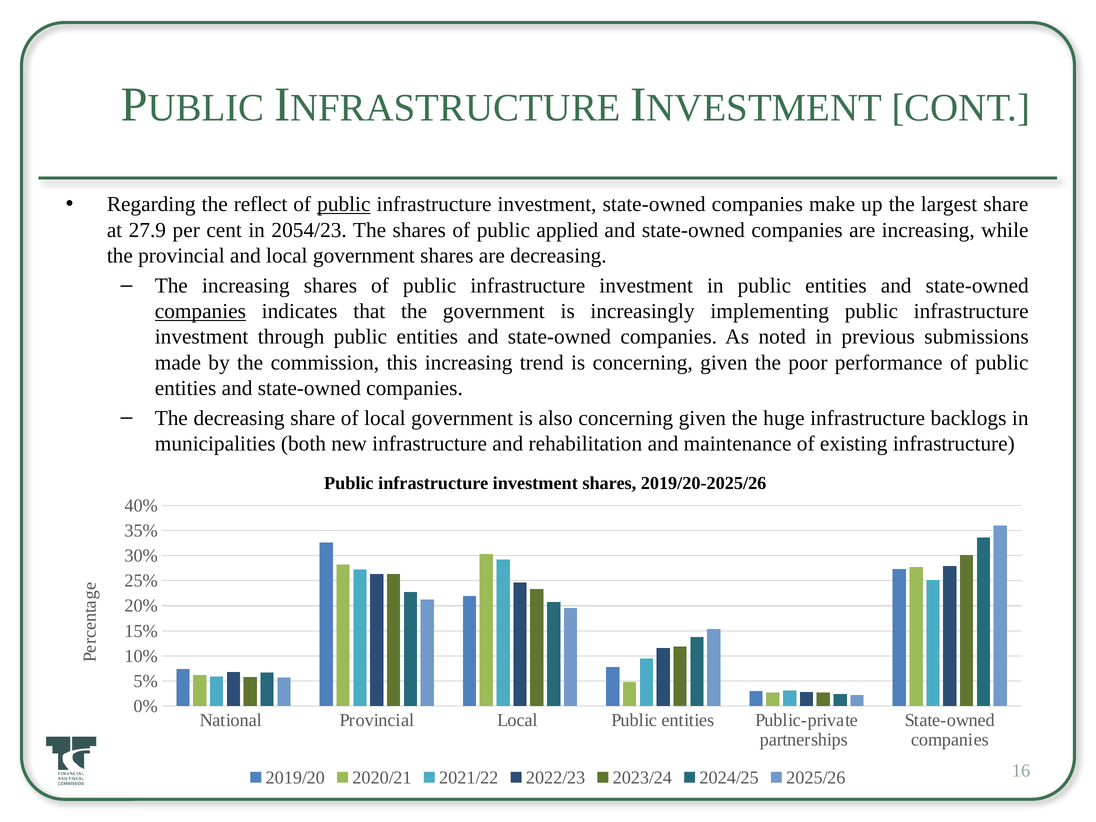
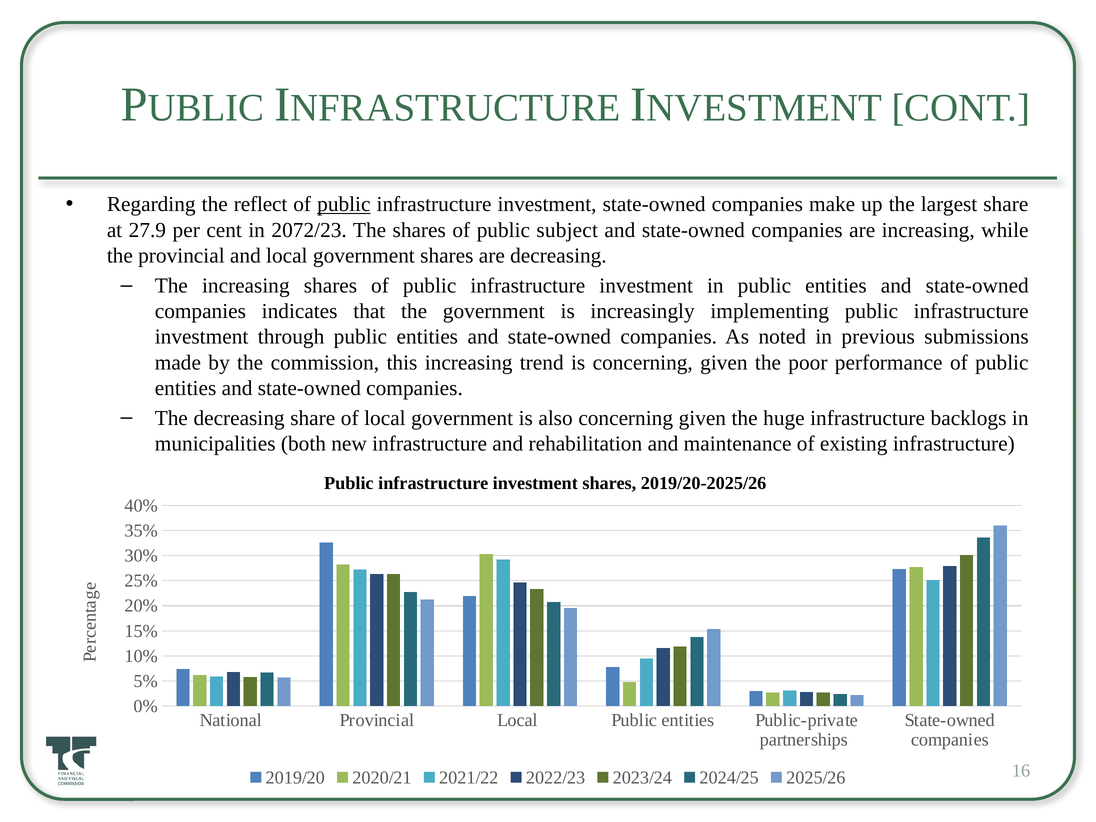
2054/23: 2054/23 -> 2072/23 (309, 230)
applied: applied -> subject (567, 230)
companies underline: present -> none (200, 311)
